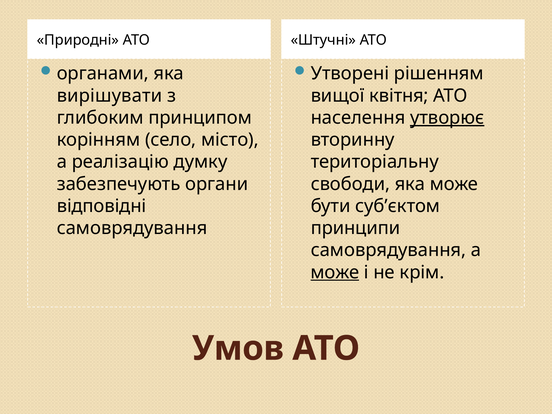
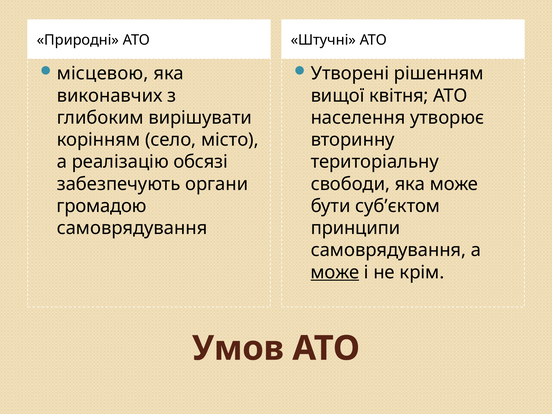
органами: органами -> місцевою (103, 74)
вирішувати: вирішувати -> виконавчих (110, 96)
принципом: принципом -> вирішувати (200, 118)
утворює underline: present -> none (447, 118)
думку: думку -> обсязі (201, 162)
відповідні: відповідні -> громадою (102, 206)
